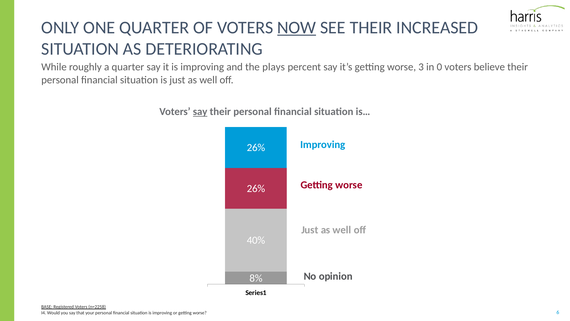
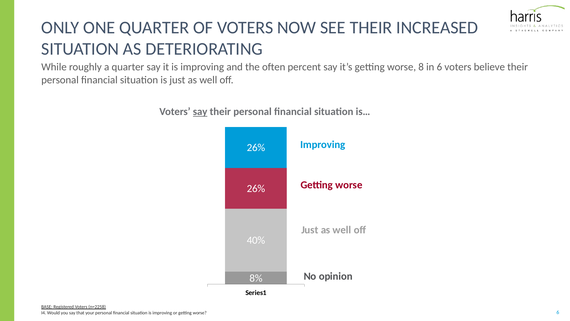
NOW underline: present -> none (297, 28)
plays: plays -> often (274, 67)
3: 3 -> 8 (421, 67)
in 0: 0 -> 6 (439, 67)
